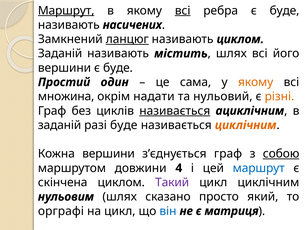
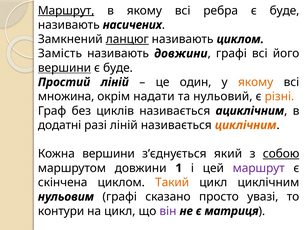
всі underline: present -> none (183, 11)
Заданій: Заданій -> Замість (60, 53)
називають містить: містить -> довжини (181, 53)
шлях: шлях -> графі (231, 53)
вершини underline: none -> present (64, 68)
Простий один: один -> ліній (115, 82)
сама: сама -> один (196, 82)
називається underline: present -> none (175, 111)
заданій: заданій -> додатні (60, 125)
разі буде: буде -> ліній (124, 125)
з’єднується граф: граф -> який (228, 153)
4: 4 -> 1 (179, 168)
маршрут colour: blue -> purple (259, 168)
Такий colour: purple -> orange (172, 182)
нульовим шлях: шлях -> графі (120, 196)
який: який -> увазі (263, 196)
орграфі: орграфі -> контури (61, 211)
він colour: blue -> purple (168, 211)
